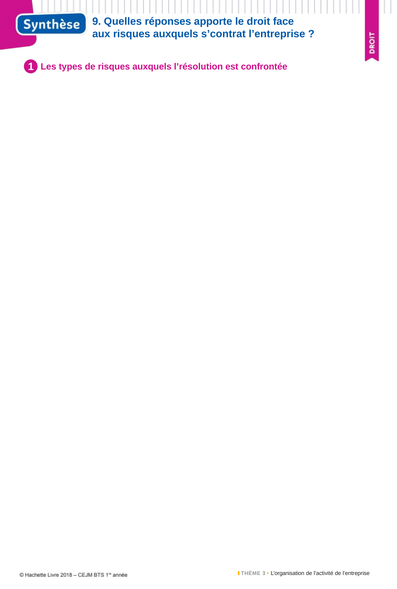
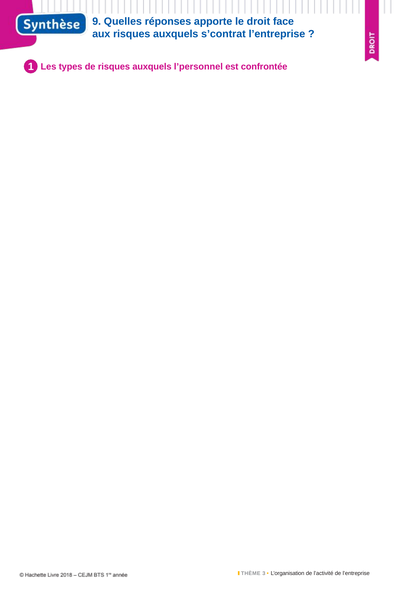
l’résolution: l’résolution -> l’personnel (198, 67)
